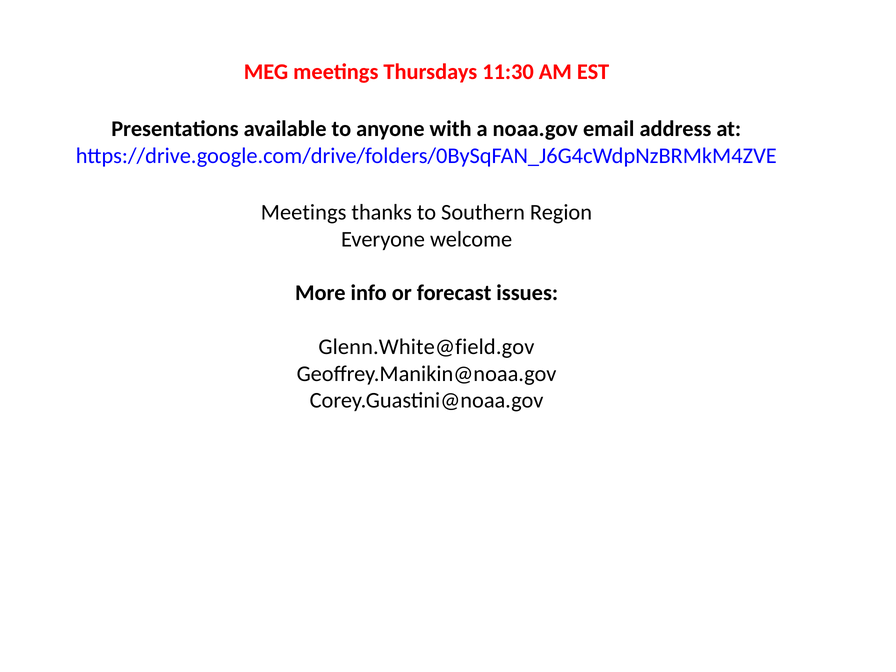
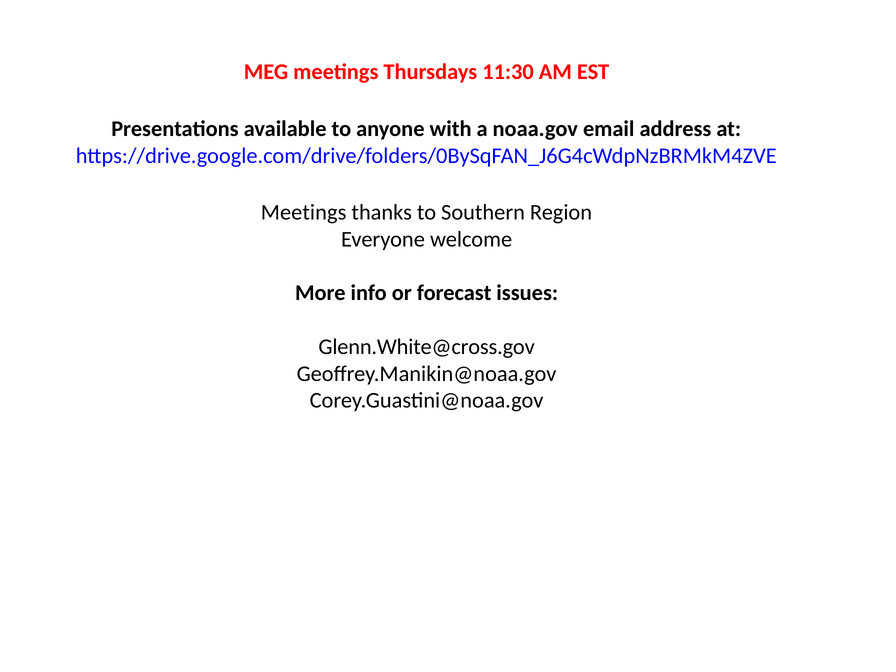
Glenn.White@field.gov: Glenn.White@field.gov -> Glenn.White@cross.gov (427, 347)
